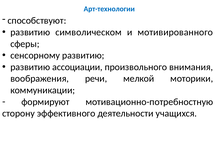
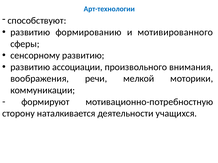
символическом: символическом -> формированию (88, 32)
эффективного: эффективного -> наталкивается (66, 114)
